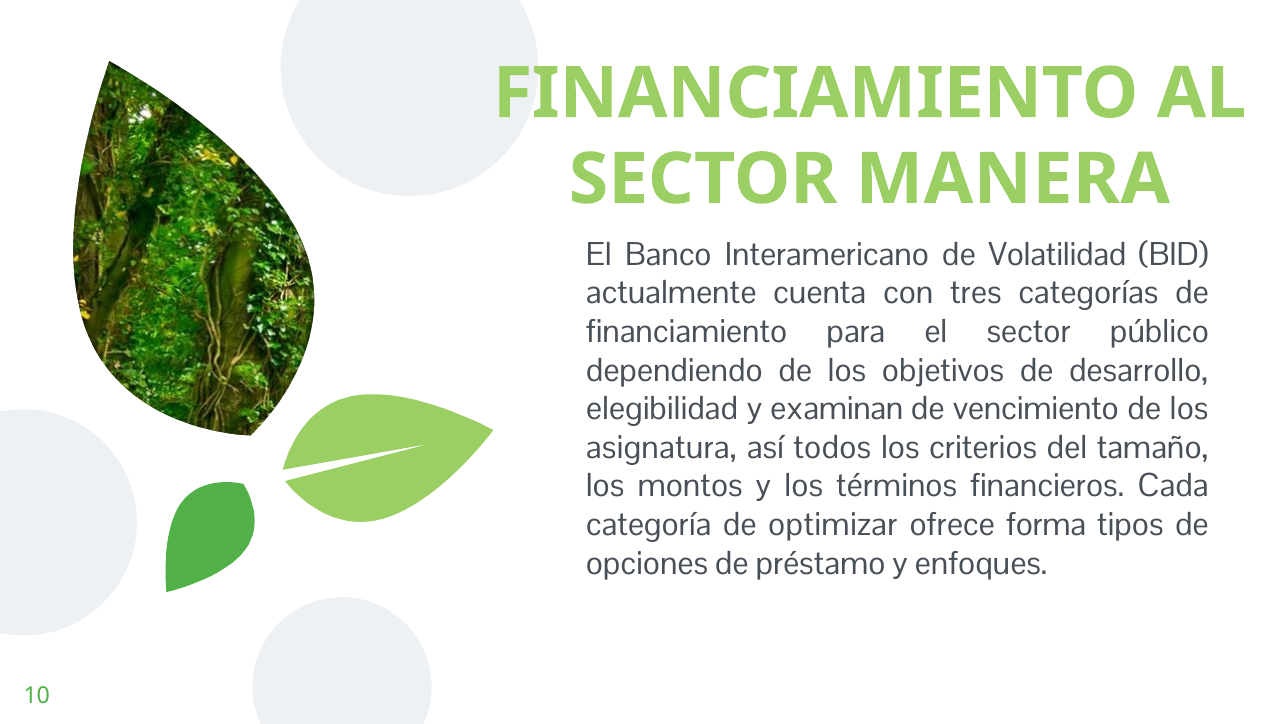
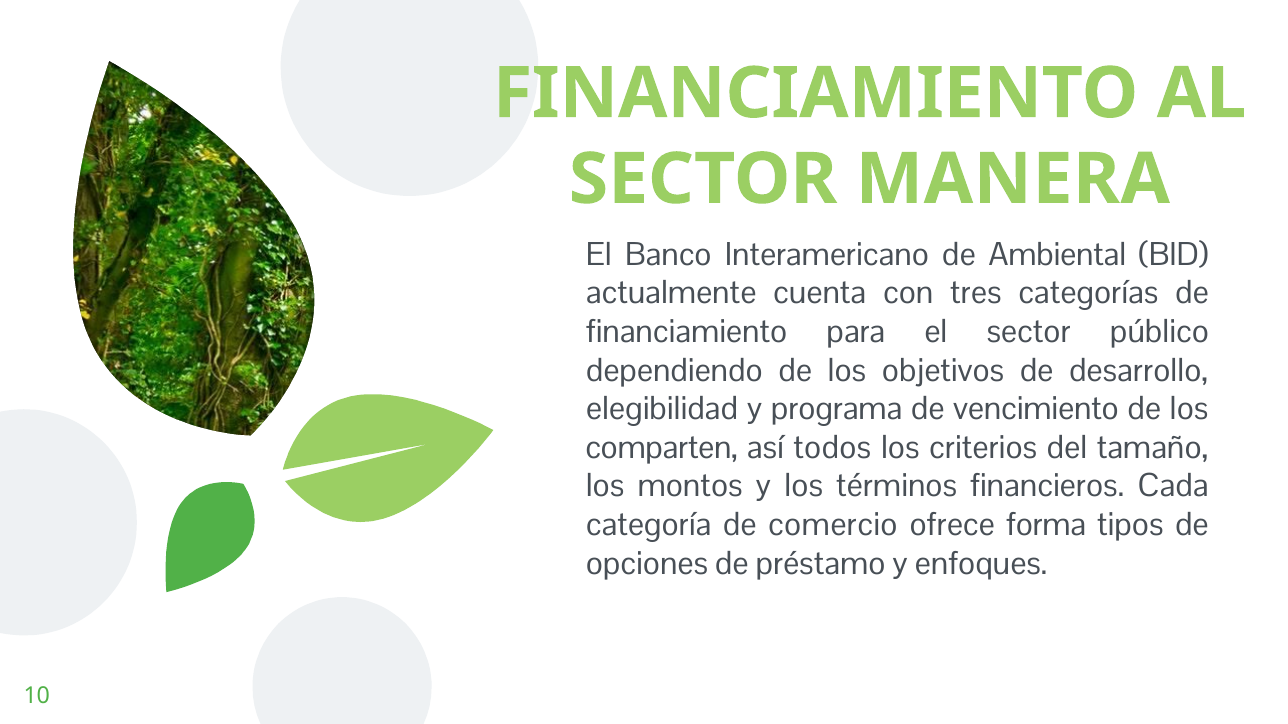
Volatilidad: Volatilidad -> Ambiental (1057, 255)
examinan: examinan -> programa (837, 409)
asignatura: asignatura -> comparten (662, 448)
optimizar: optimizar -> comercio (833, 525)
